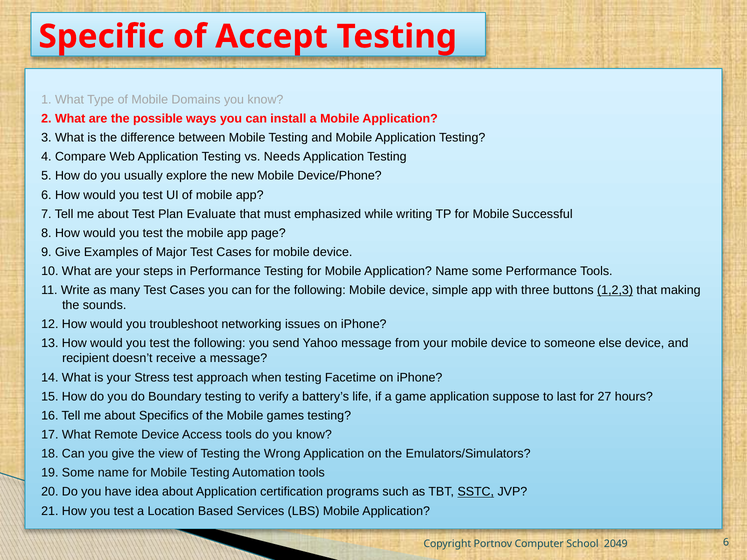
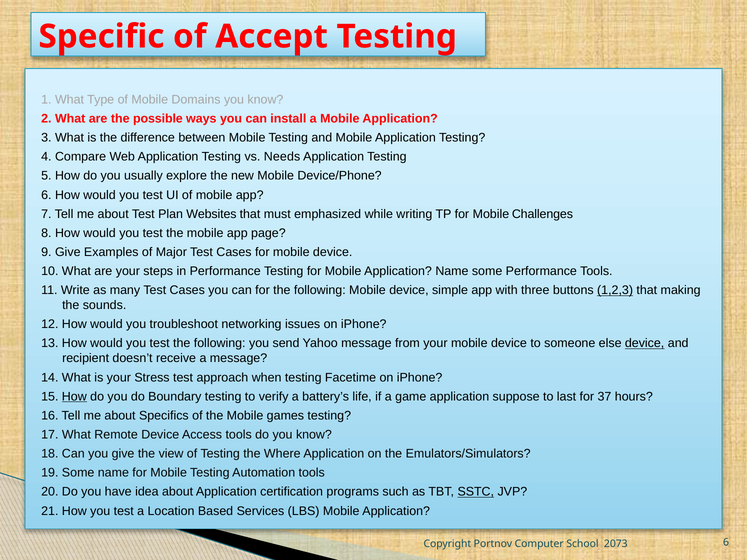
Evaluate: Evaluate -> Websites (211, 214)
Successful: Successful -> Challenges (542, 214)
device underline: none -> present (645, 344)
How underline: none -> present (74, 397)
27: 27 -> 37 (604, 397)
Wrong: Wrong -> Where (282, 454)
2049: 2049 -> 2073 (616, 544)
